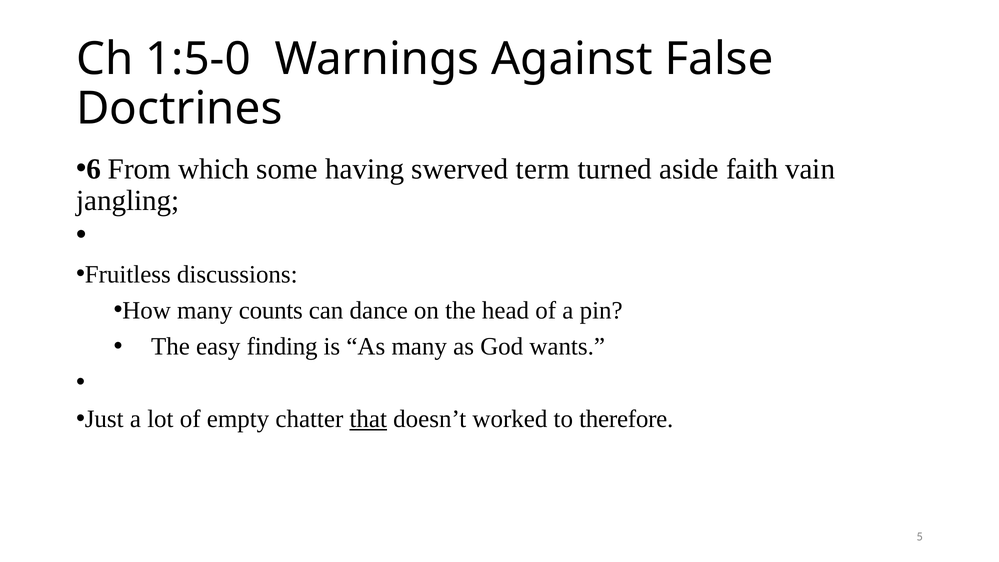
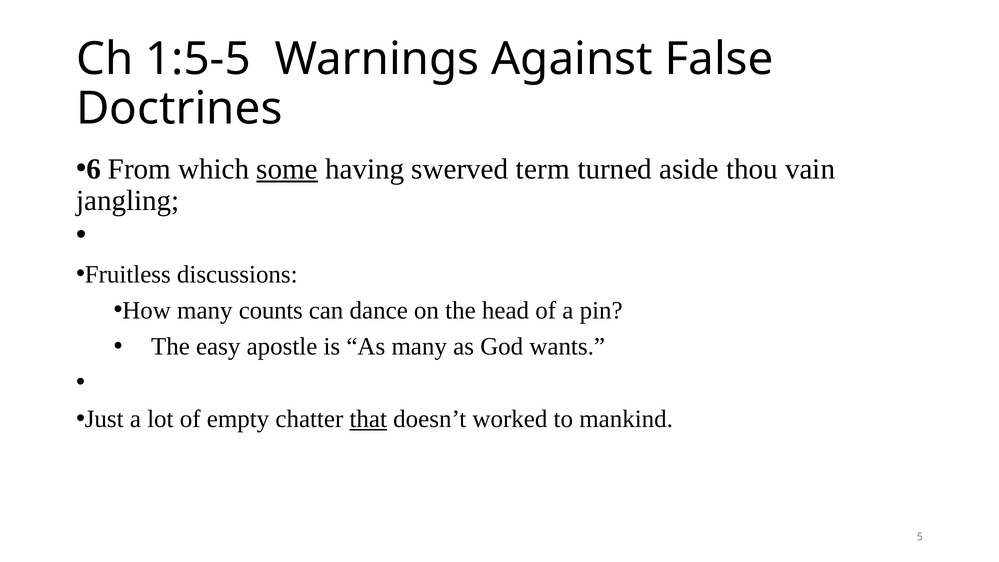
1:5-0: 1:5-0 -> 1:5-5 (198, 59)
some underline: none -> present (287, 169)
faith: faith -> thou (752, 169)
finding: finding -> apostle (282, 347)
therefore: therefore -> mankind (626, 419)
